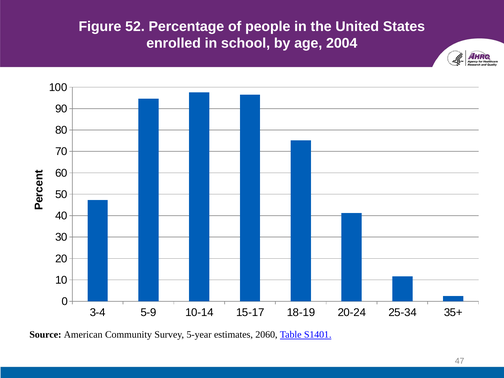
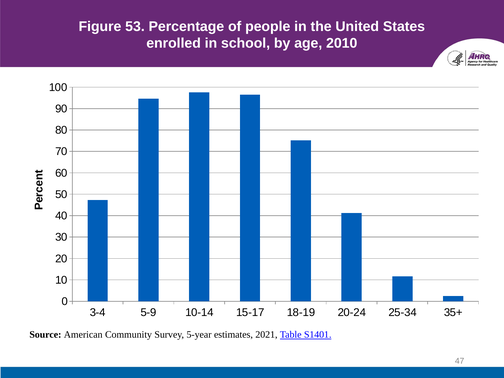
52: 52 -> 53 (135, 26)
2004: 2004 -> 2010 (342, 43)
2060: 2060 -> 2021 (266, 335)
